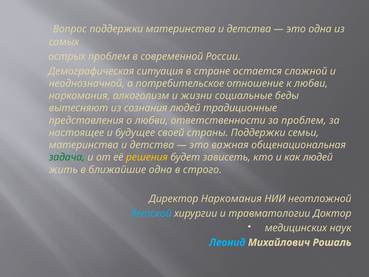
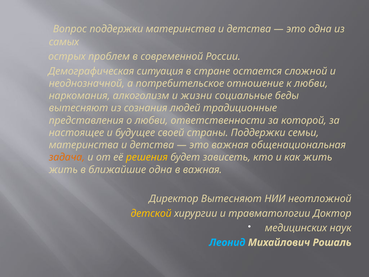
за проблем: проблем -> которой (304, 120)
задача colour: green -> orange (67, 157)
как людей: людей -> жить (318, 157)
в строго: строго -> важная (202, 170)
Директор Наркомания: Наркомания -> Вытесняют (231, 199)
детской colour: light blue -> yellow (151, 213)
